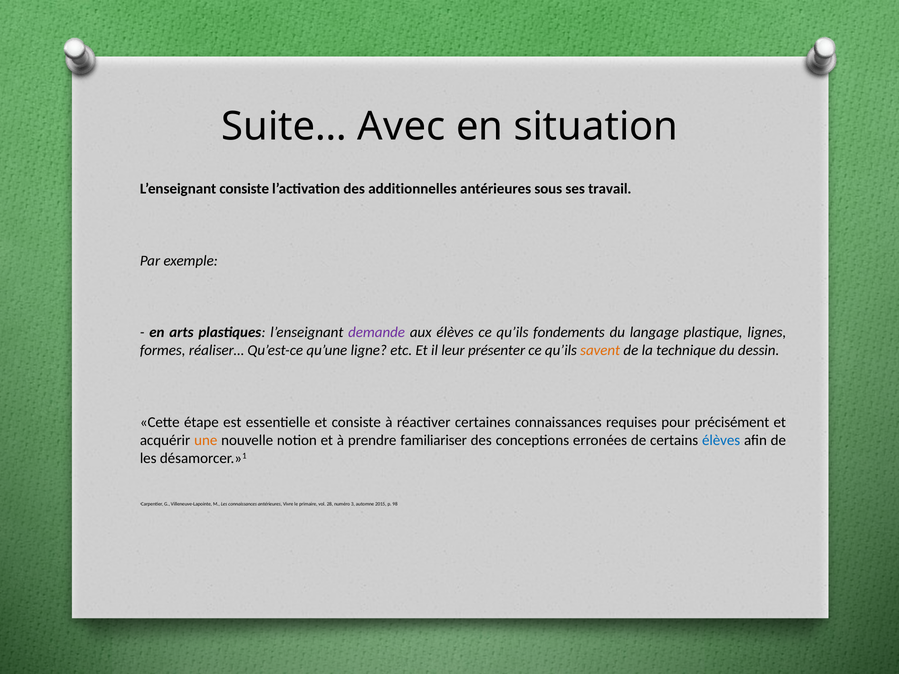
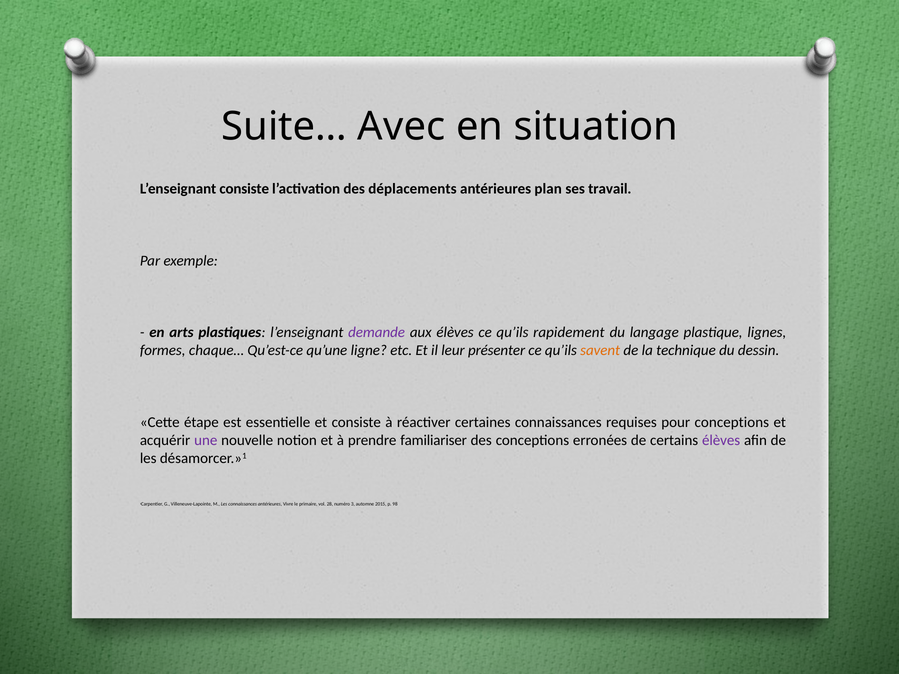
additionnelles: additionnelles -> déplacements (412, 189)
sous: sous -> plan (548, 189)
fondements: fondements -> rapidement (569, 333)
réaliser…: réaliser… -> chaque… (217, 351)
pour précisément: précisément -> conceptions (732, 423)
une colour: orange -> purple (206, 441)
élèves colour: blue -> purple (721, 441)
